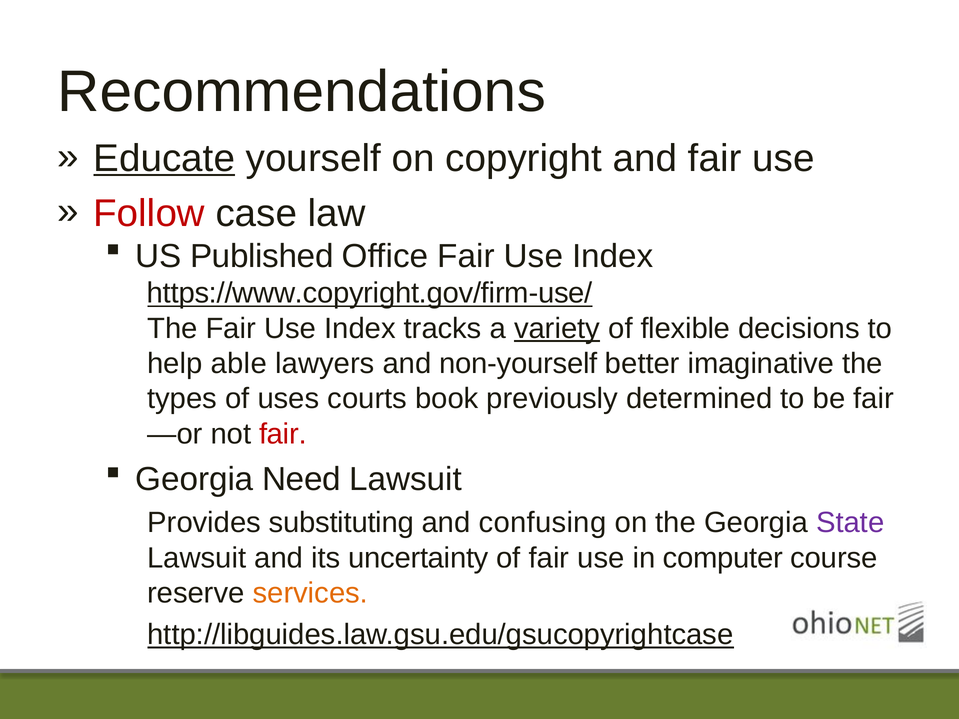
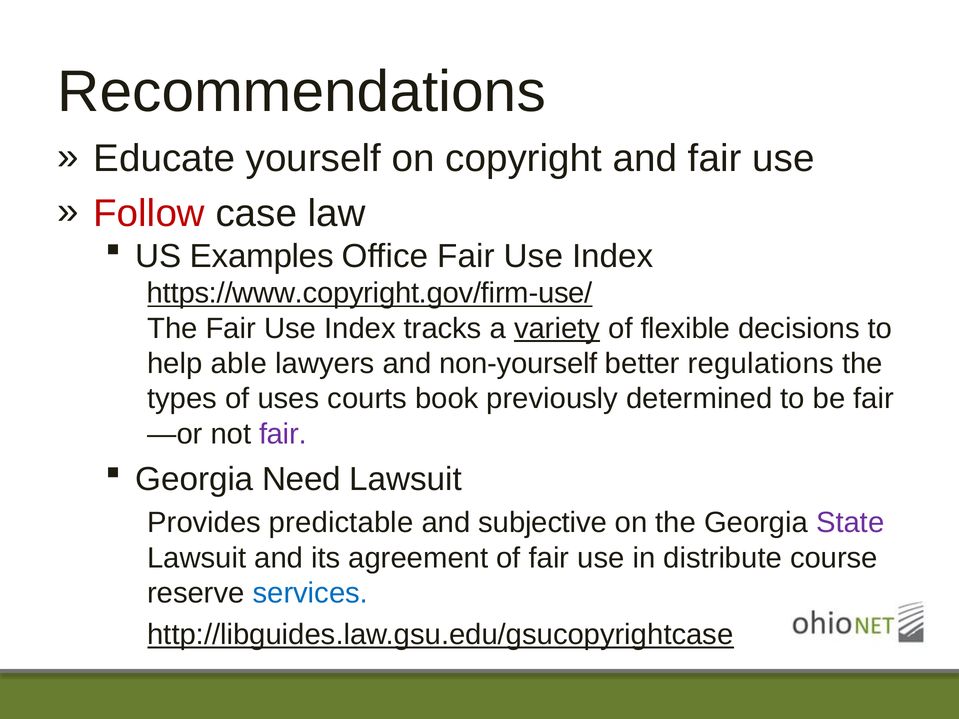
Educate underline: present -> none (164, 158)
Published: Published -> Examples (262, 256)
imaginative: imaginative -> regulations (761, 364)
fair colour: red -> purple (283, 434)
substituting: substituting -> predictable (341, 523)
confusing: confusing -> subjective (543, 523)
uncertainty: uncertainty -> agreement (418, 558)
computer: computer -> distribute (723, 558)
services colour: orange -> blue (310, 593)
